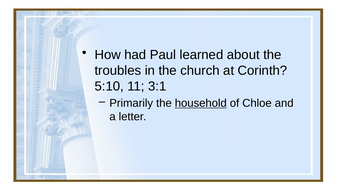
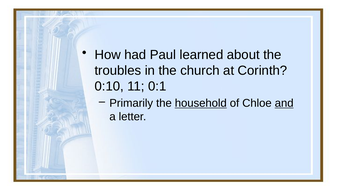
5:10: 5:10 -> 0:10 (109, 86)
3:1: 3:1 -> 0:1 (157, 86)
and underline: none -> present (284, 103)
